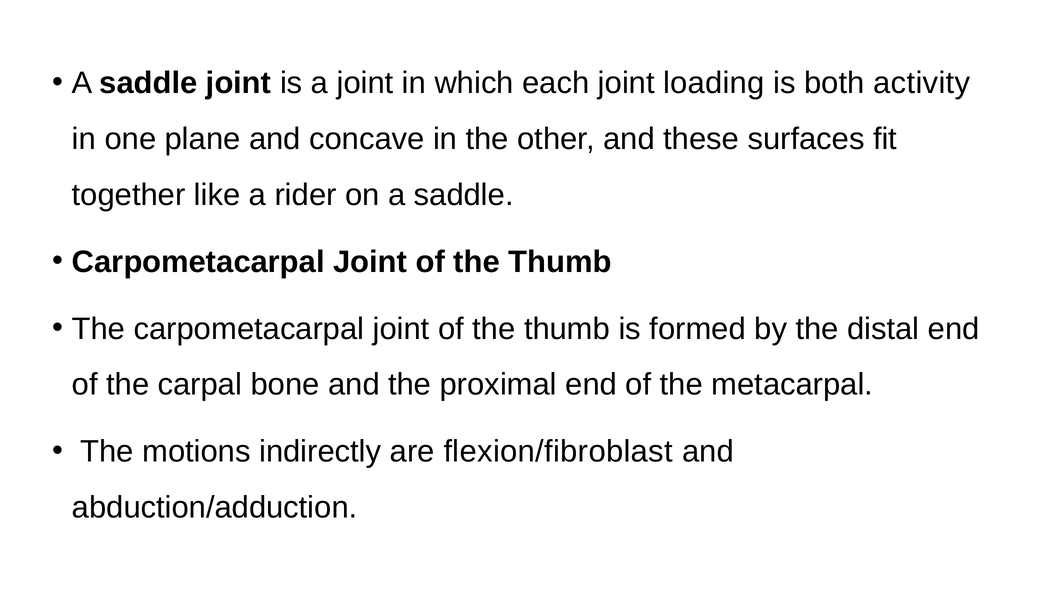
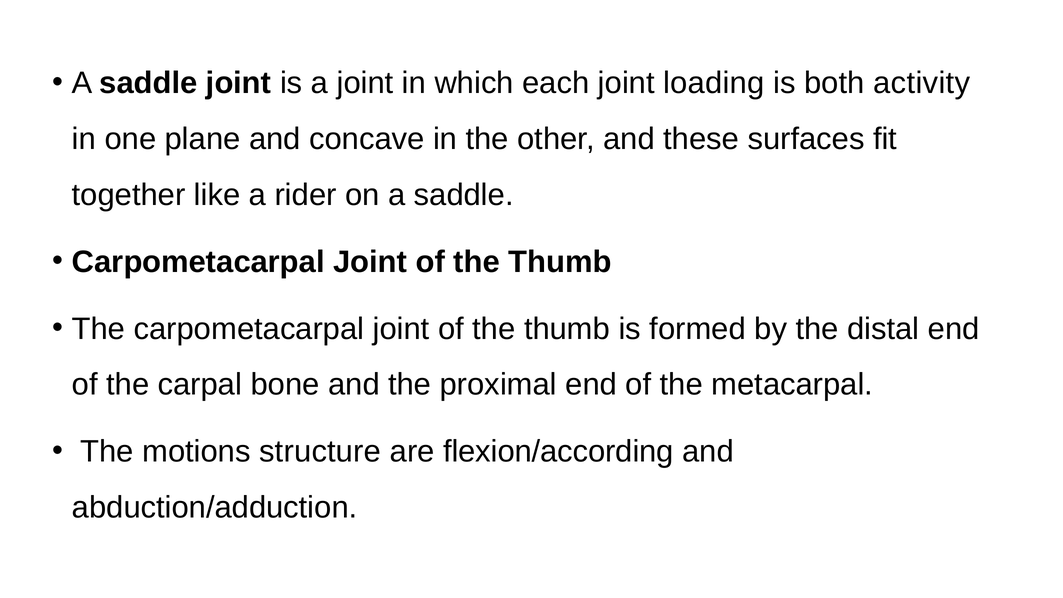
indirectly: indirectly -> structure (320, 452)
flexion/fibroblast: flexion/fibroblast -> flexion/according (558, 452)
